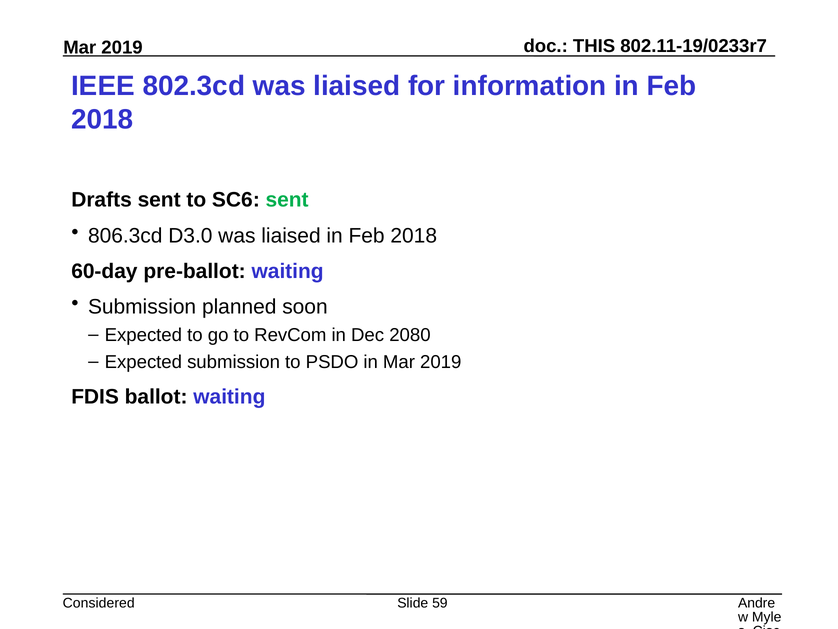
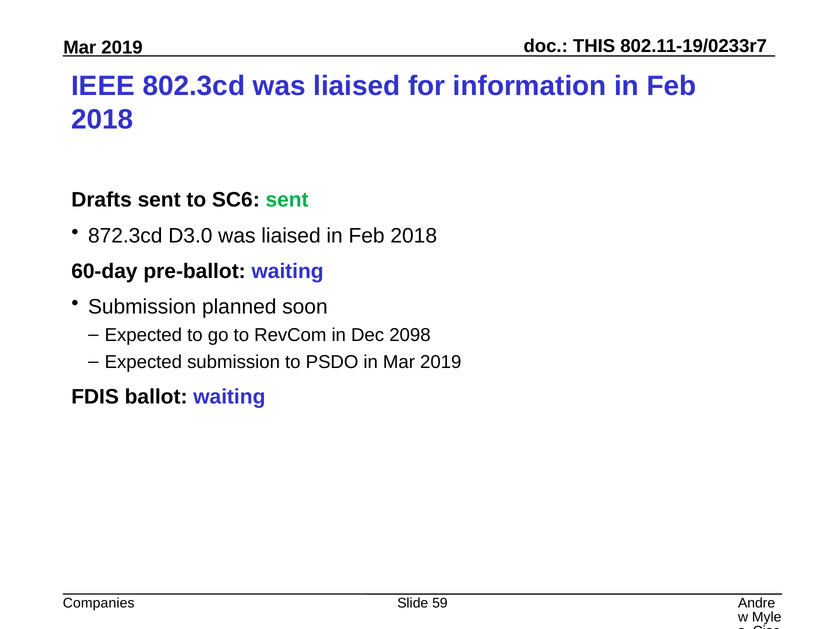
806.3cd: 806.3cd -> 872.3cd (125, 235)
2080: 2080 -> 2098 (410, 335)
Considered: Considered -> Companies (99, 603)
